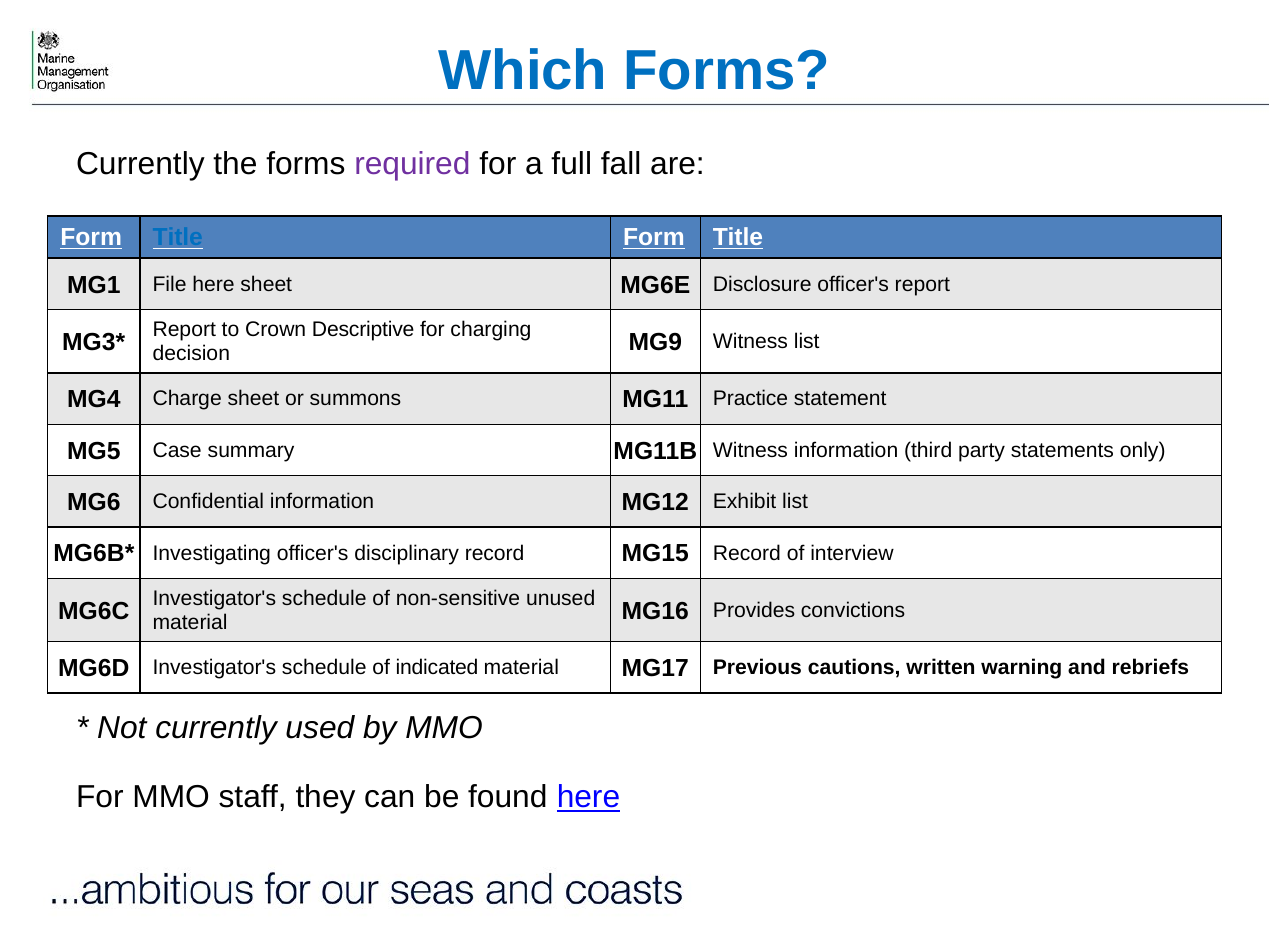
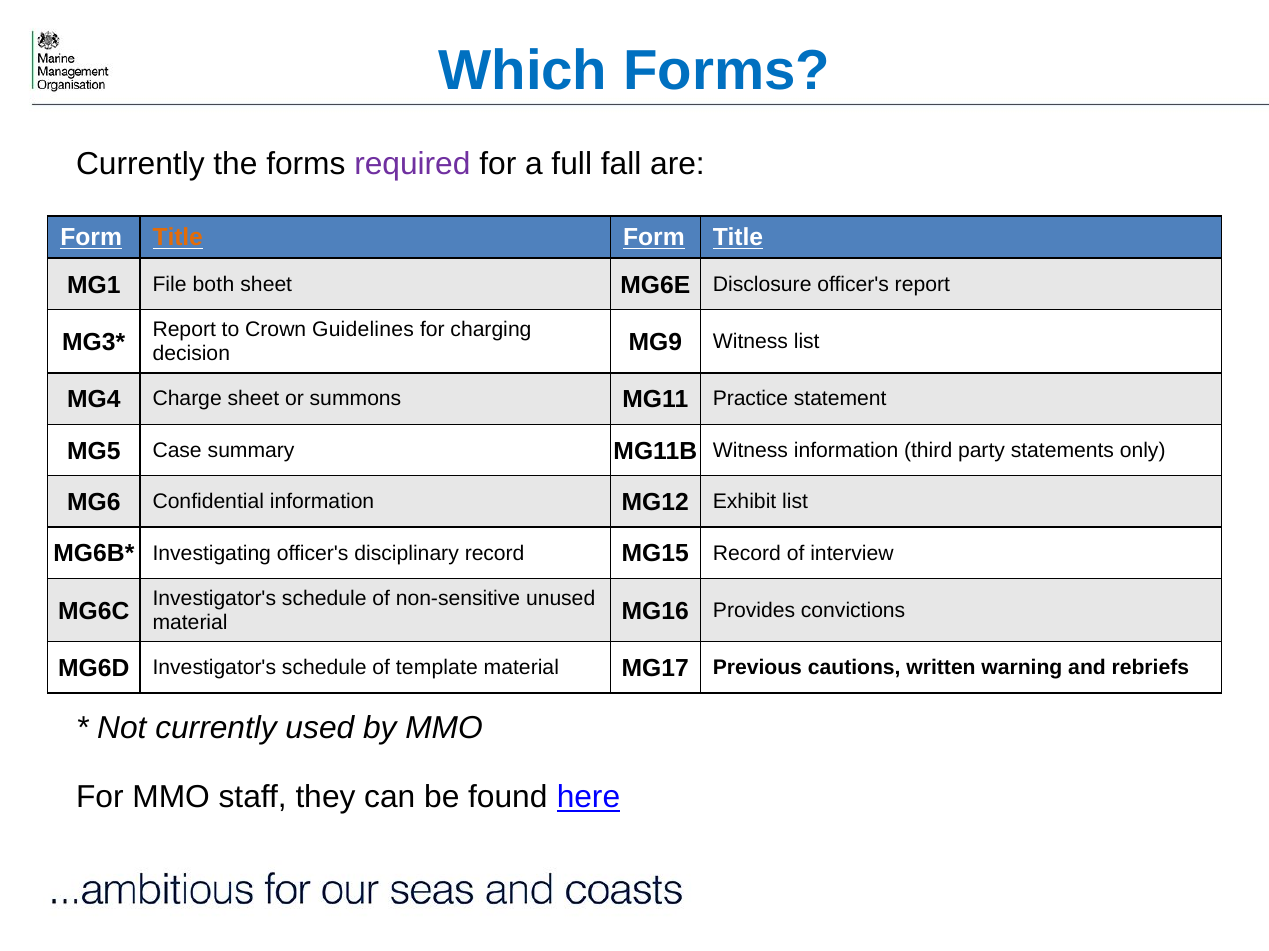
Title colour: blue -> orange (178, 238)
File here: here -> both (213, 284)
Descriptive: Descriptive -> Guidelines (363, 330)
indicated: indicated -> template (437, 668)
